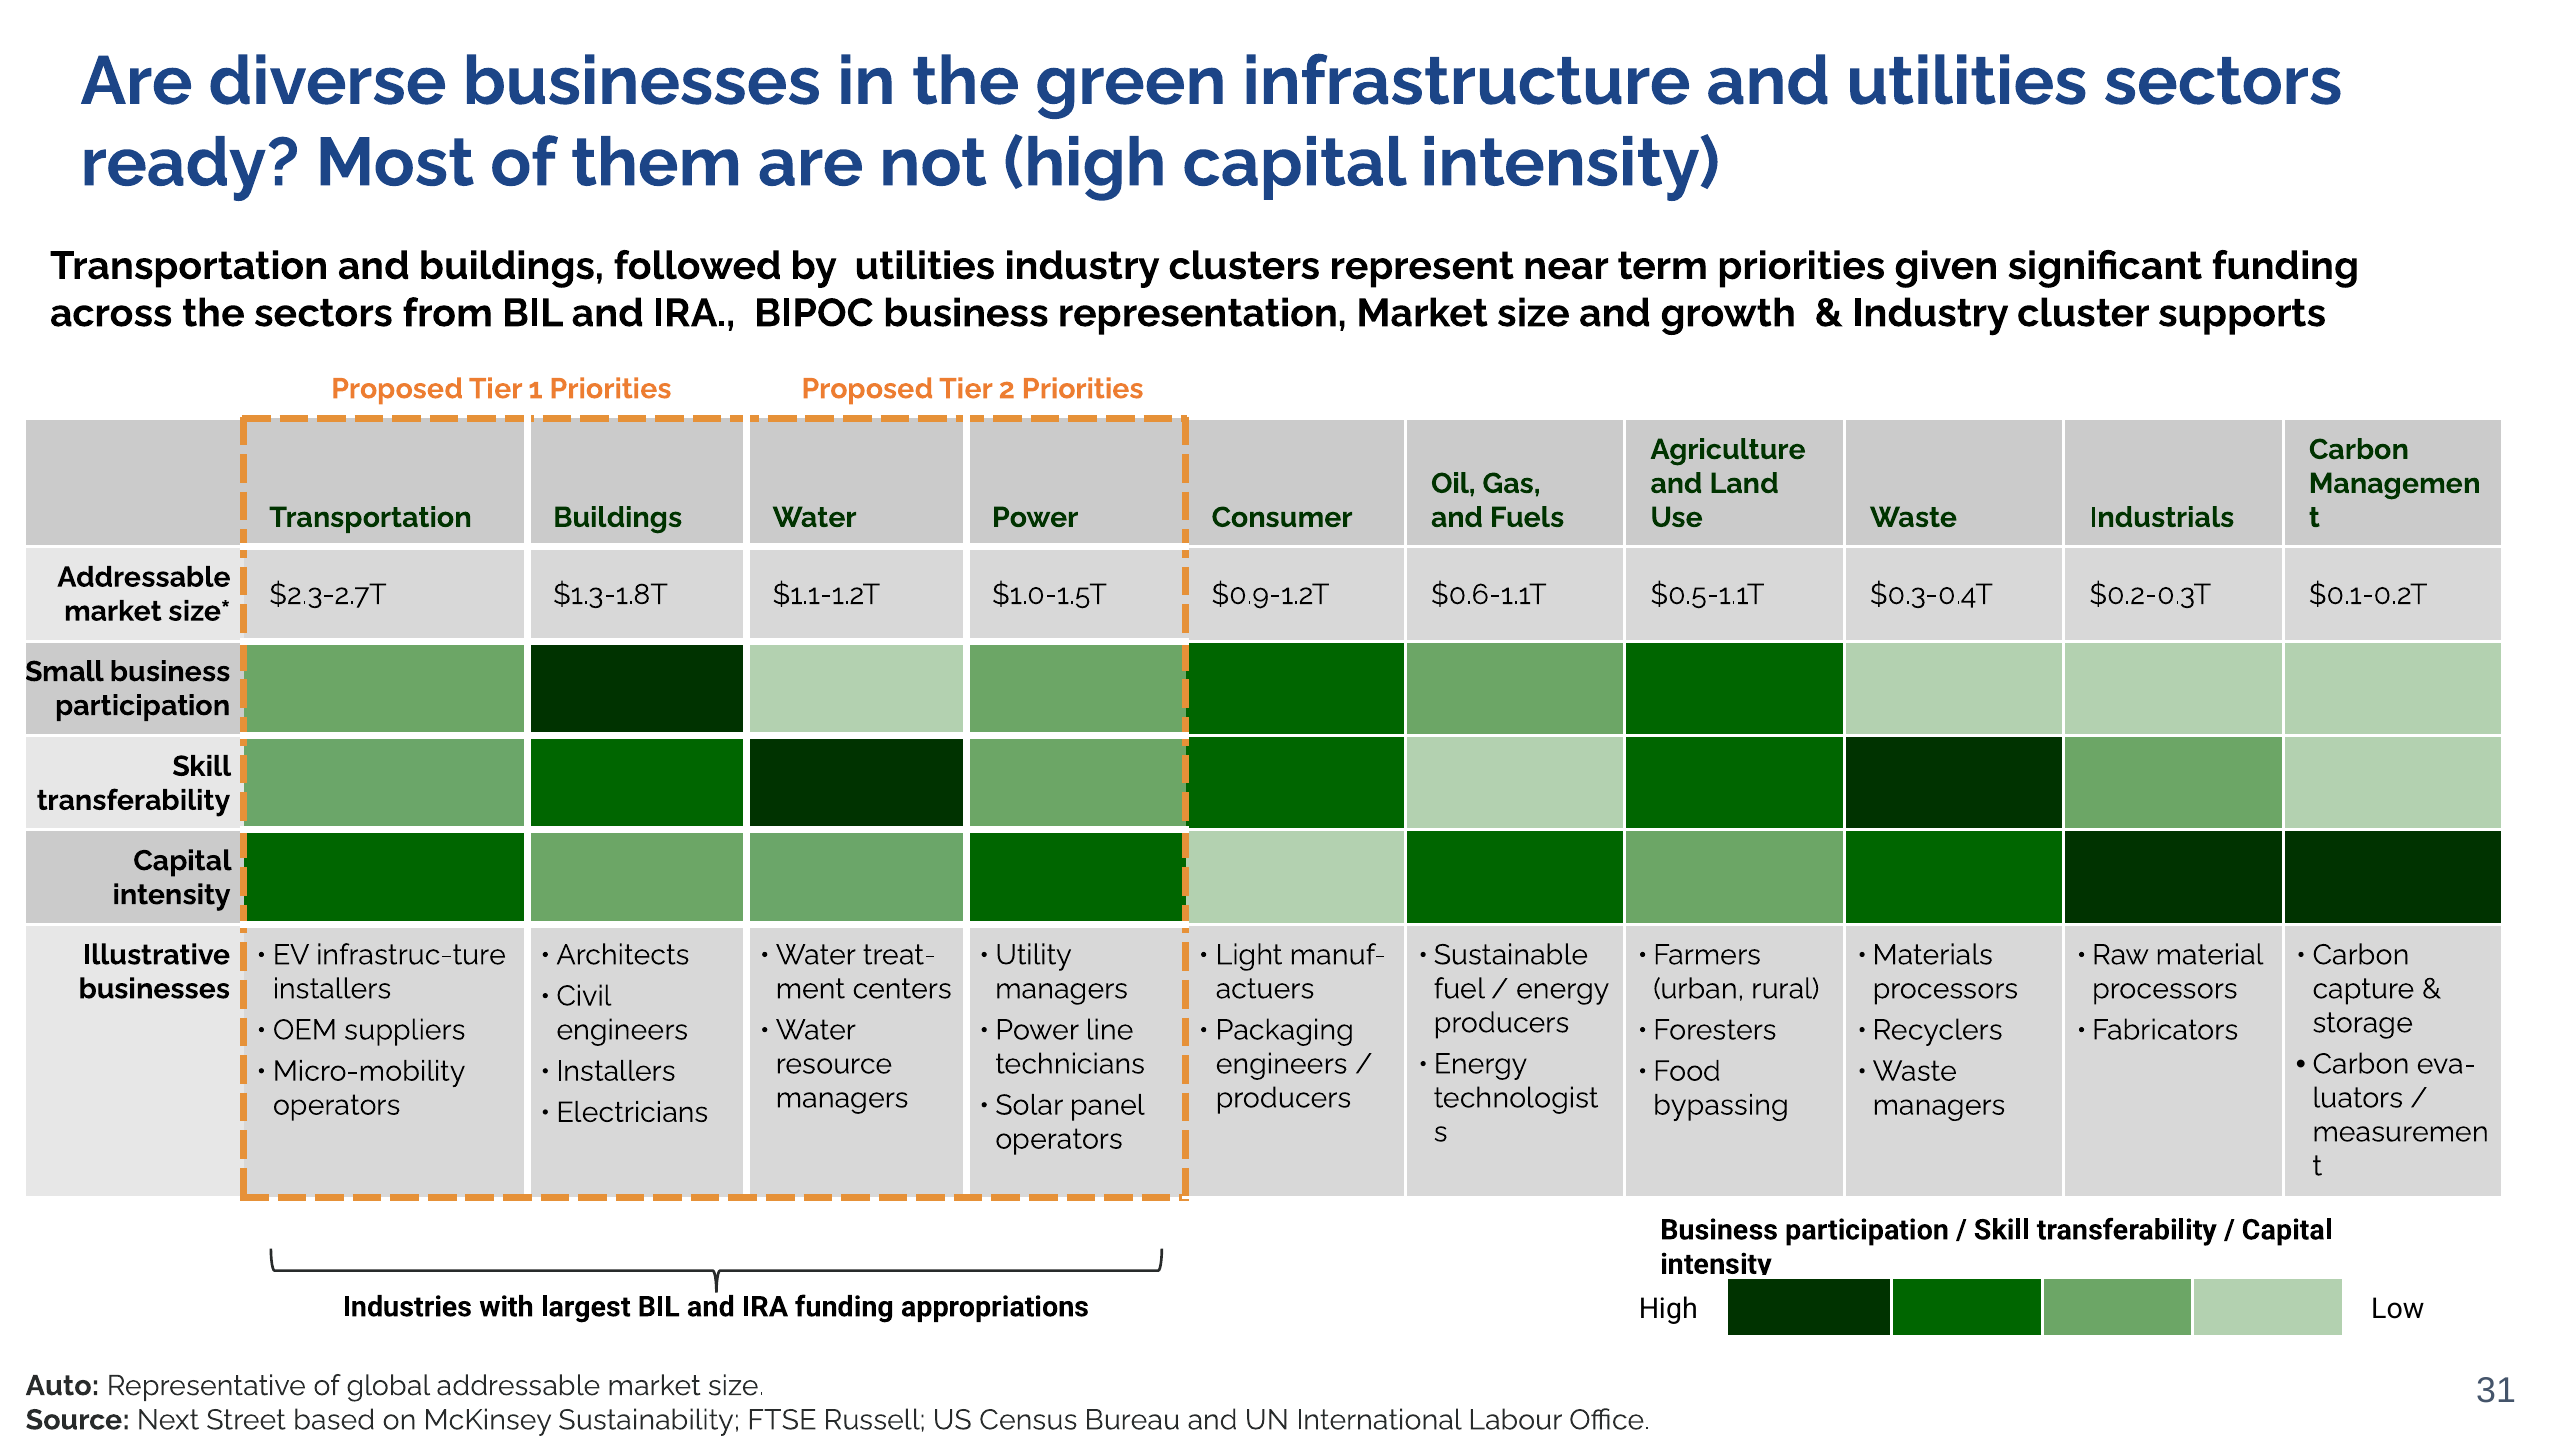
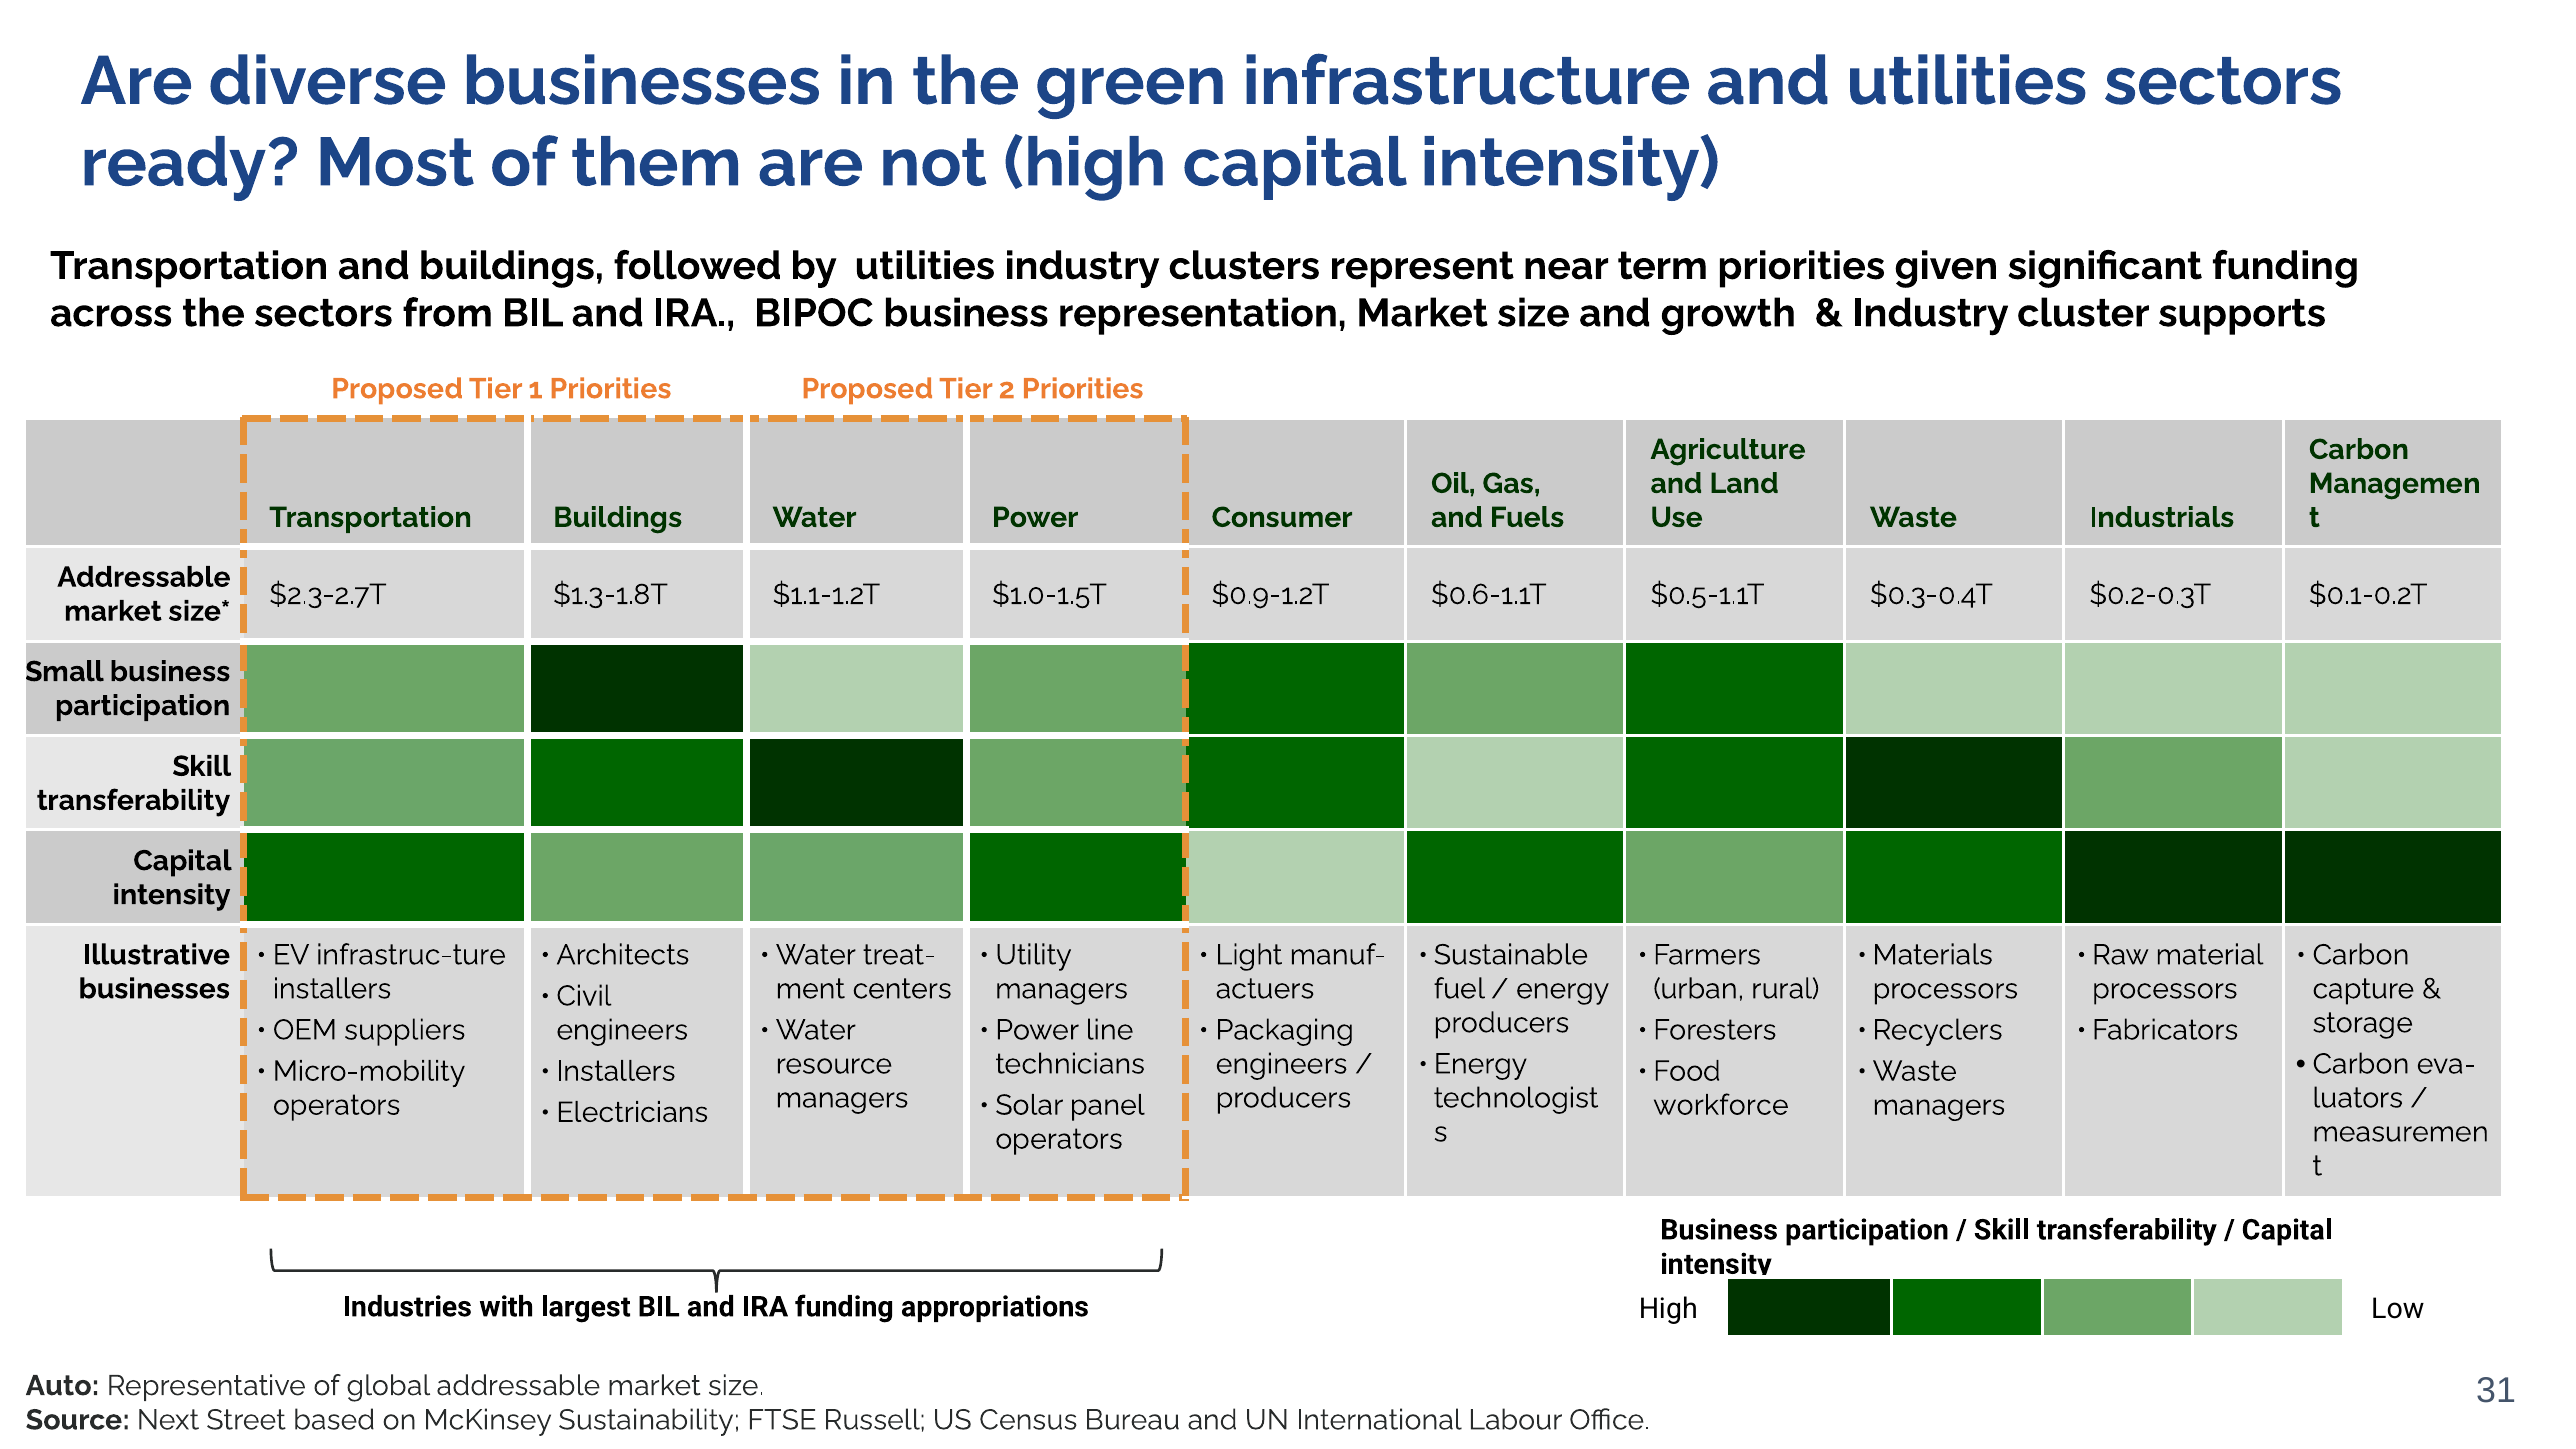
bypassing: bypassing -> workforce (1721, 1105)
